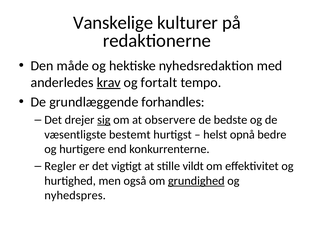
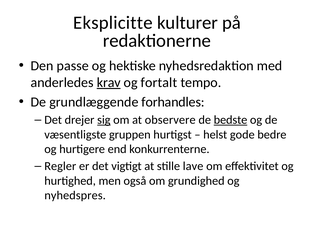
Vanskelige: Vanskelige -> Eksplicitte (113, 23)
måde: måde -> passe (73, 66)
bedste underline: none -> present (231, 120)
bestemt: bestemt -> gruppen (130, 135)
opnå: opnå -> gode (242, 135)
vildt: vildt -> lave (193, 167)
grundighed underline: present -> none (196, 181)
